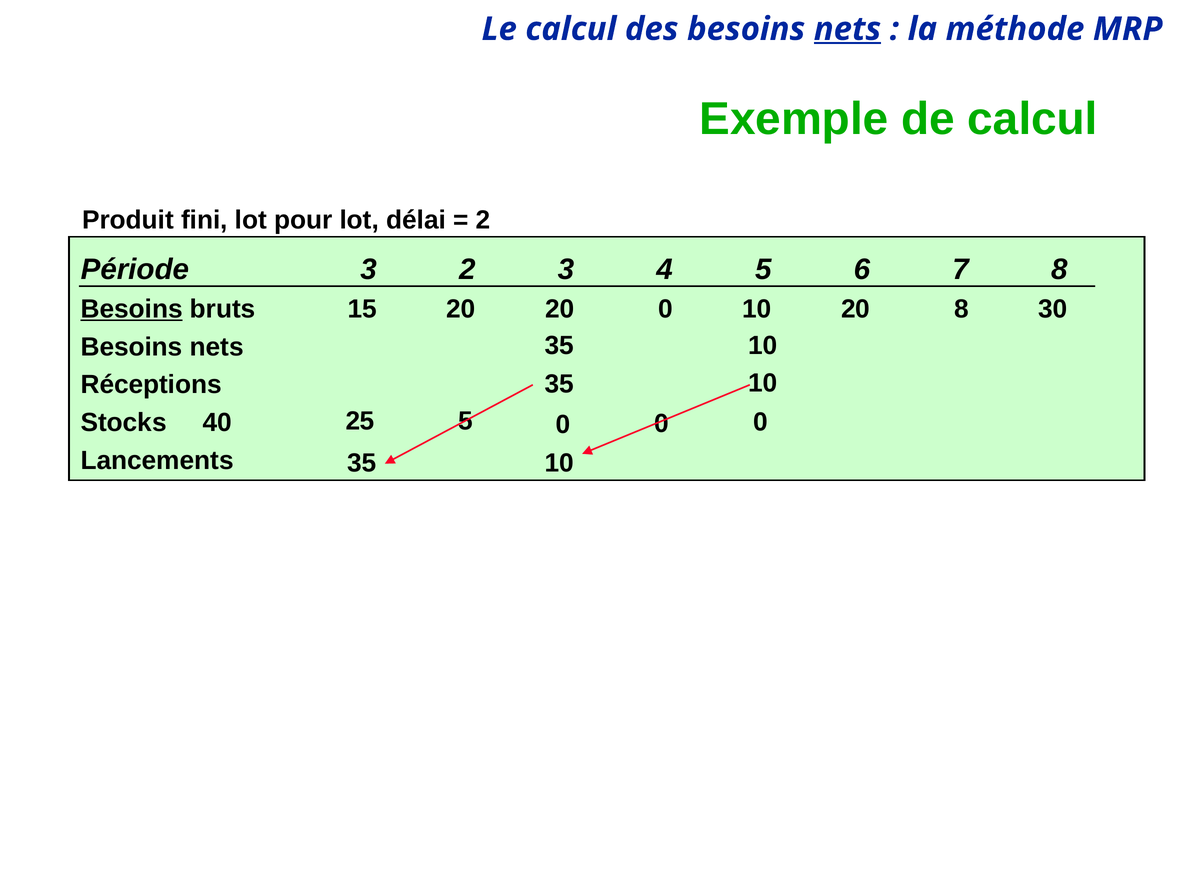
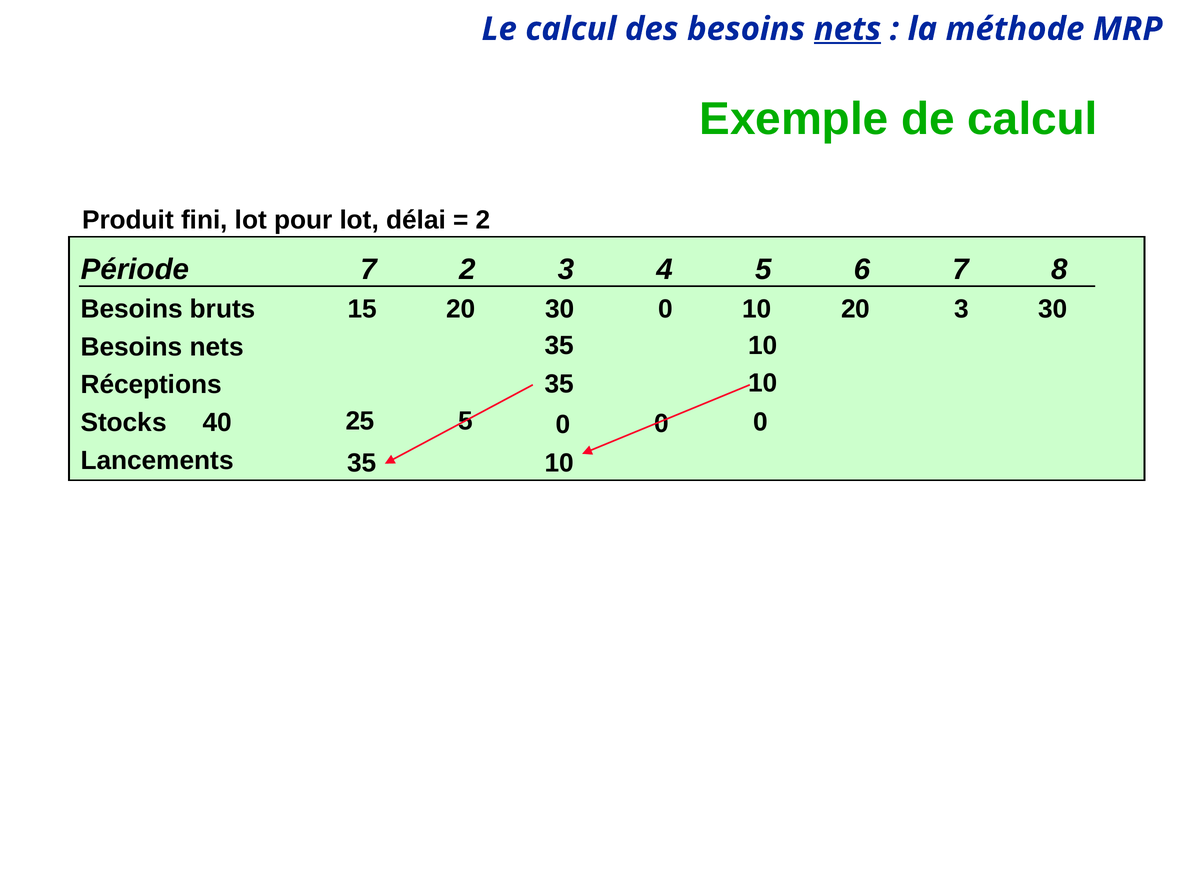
Période 3: 3 -> 7 (369, 269)
Besoins underline: present -> none (132, 309)
20 20: 20 -> 30 (560, 309)
20 8: 8 -> 3 (962, 309)
